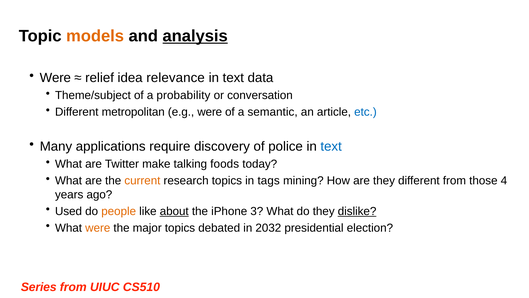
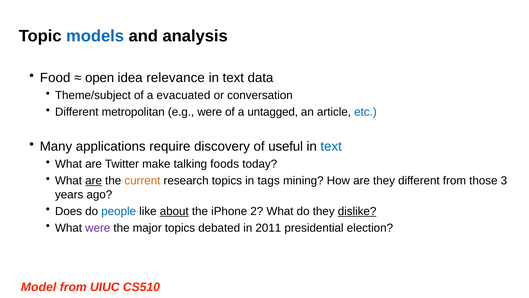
models colour: orange -> blue (95, 36)
analysis underline: present -> none (195, 36)
Were: Were -> Food (55, 78)
relief: relief -> open (100, 78)
probability: probability -> evacuated (183, 95)
semantic: semantic -> untagged (273, 112)
police: police -> useful (286, 146)
are underline: none -> present (94, 180)
4: 4 -> 3 (504, 180)
Used: Used -> Does (69, 211)
people colour: orange -> blue (119, 211)
3: 3 -> 2 (257, 211)
were colour: orange -> purple (98, 228)
2032: 2032 -> 2011 (268, 228)
Series: Series -> Model (39, 287)
